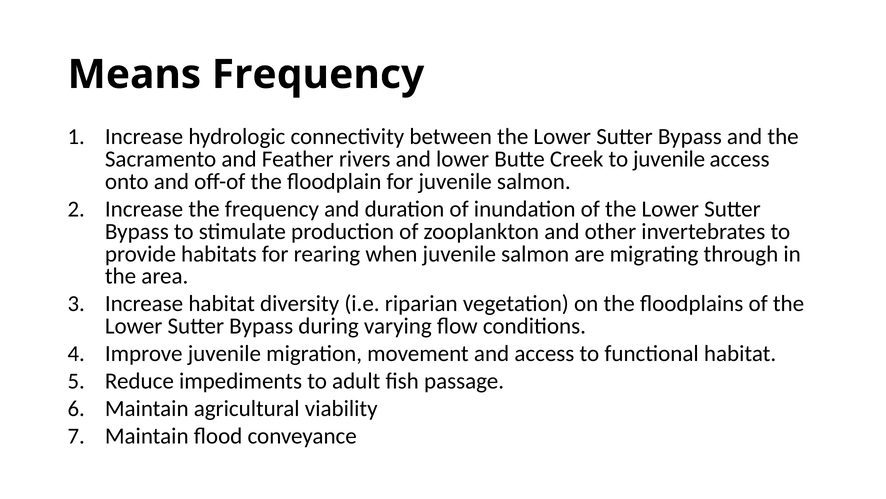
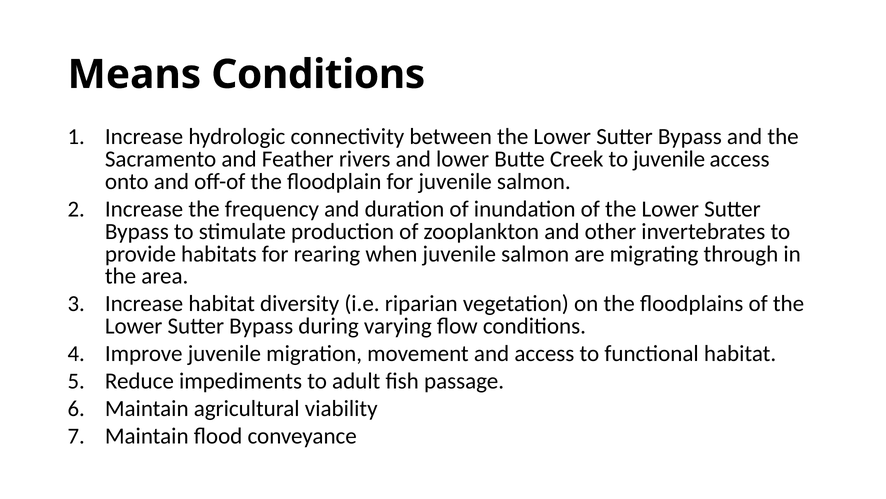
Means Frequency: Frequency -> Conditions (318, 74)
